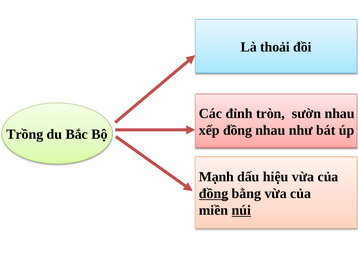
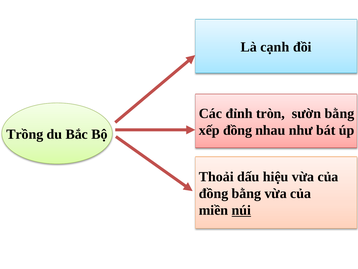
thoải: thoải -> cạnh (275, 47)
sườn nhau: nhau -> bằng (340, 113)
Mạnh: Mạnh -> Thoải (216, 176)
đồng underline: present -> none (214, 193)
